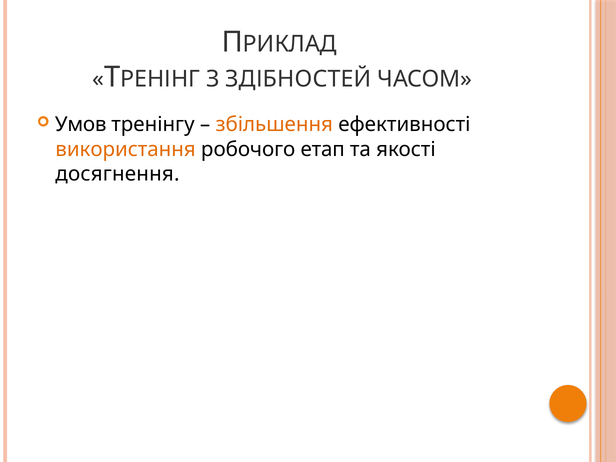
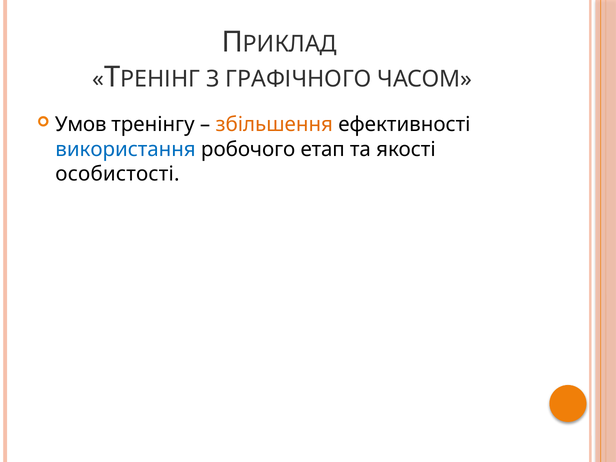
ЗДІБНОСТЕЙ: ЗДІБНОСТЕЙ -> ГРАФІЧНОГО (298, 79)
використання colour: orange -> blue (126, 149)
досягнення: досягнення -> особистості (117, 174)
